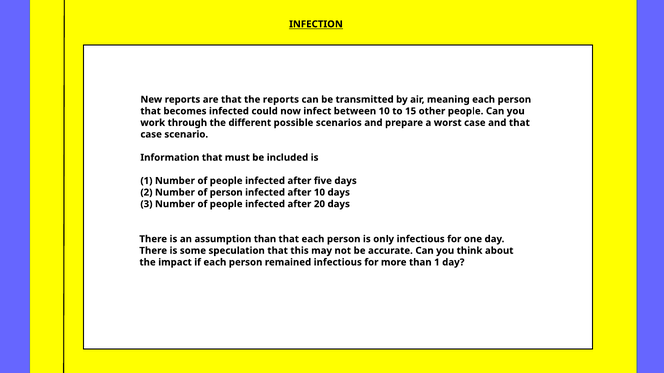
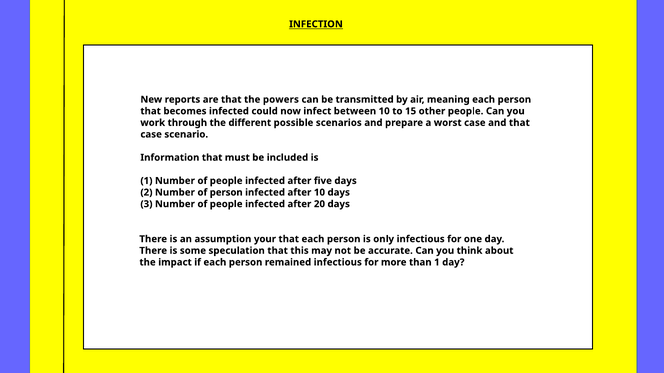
the reports: reports -> powers (281, 100)
assumption than: than -> your (265, 239)
